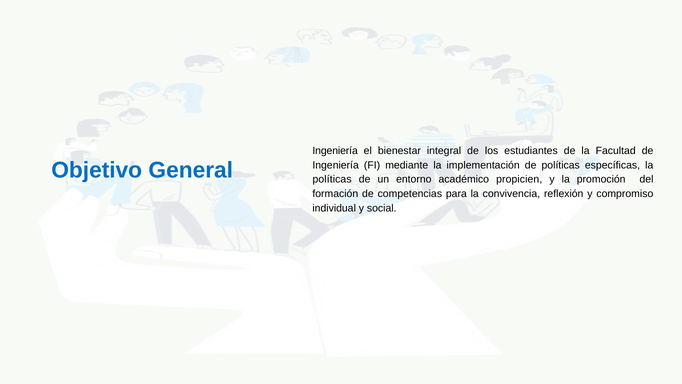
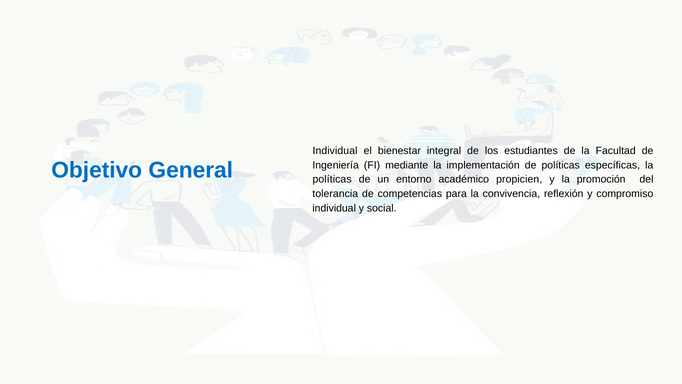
Ingeniería: Ingeniería -> Individual (335, 151)
formación: formación -> tolerancia (335, 194)
